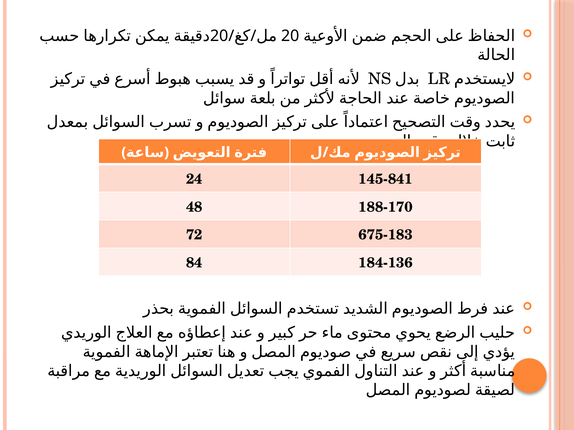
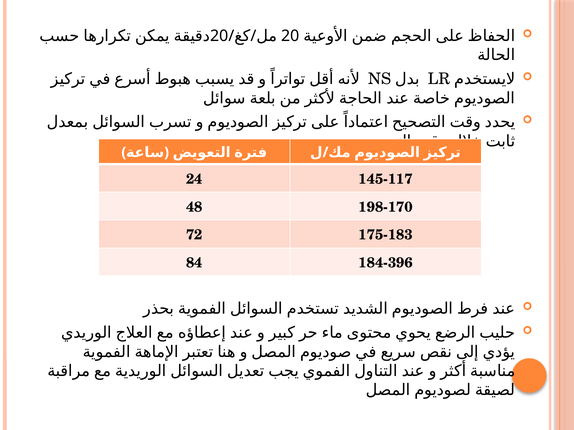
145-841: 145-841 -> 145-117 (386, 179)
188-170: 188-170 -> 198-170 (386, 207)
675-183: 675-183 -> 175-183 (386, 235)
184-136: 184-136 -> 184-396 (386, 263)
